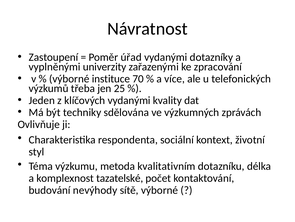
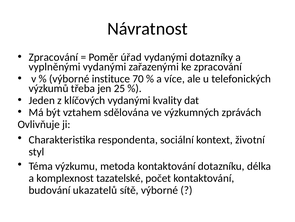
Zastoupení: Zastoupení -> Zpracování (53, 57)
vyplněnými univerzity: univerzity -> vydanými (105, 67)
techniky: techniky -> vztahem (82, 112)
metoda kvalitativním: kvalitativním -> kontaktování (167, 166)
nevýhody: nevýhody -> ukazatelů (95, 190)
